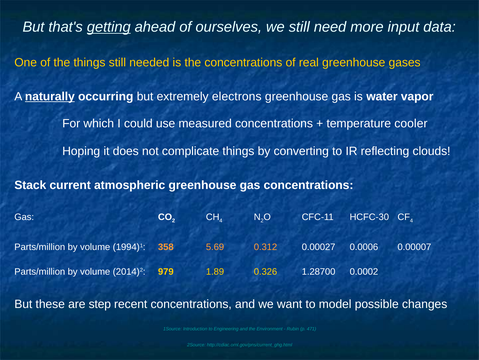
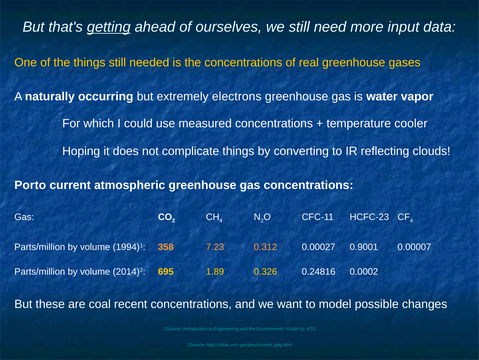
naturally underline: present -> none (50, 96)
Stack: Stack -> Porto (30, 185)
HCFC-30: HCFC-30 -> HCFC-23 (369, 217)
5.69: 5.69 -> 7.23 (215, 247)
0.0006: 0.0006 -> 0.9001 (364, 247)
979: 979 -> 695 (166, 271)
1.28700: 1.28700 -> 0.24816 (319, 271)
step: step -> coal (100, 304)
